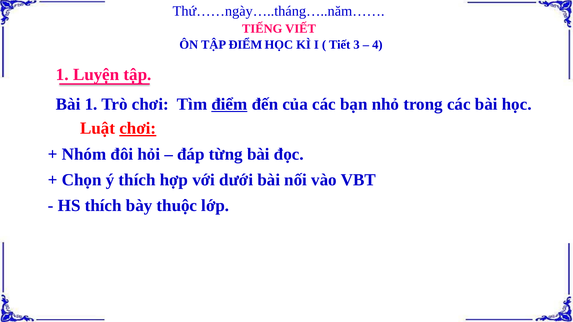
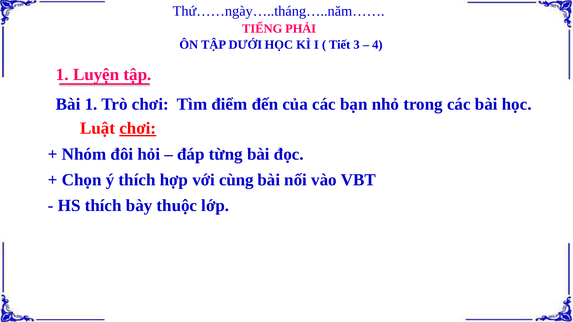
VIẾT: VIẾT -> PHẢI (301, 29)
TẬP ĐIỂM: ĐIỂM -> DƯỚI (245, 45)
điểm underline: present -> none (229, 104)
dưới: dưới -> cùng (236, 180)
